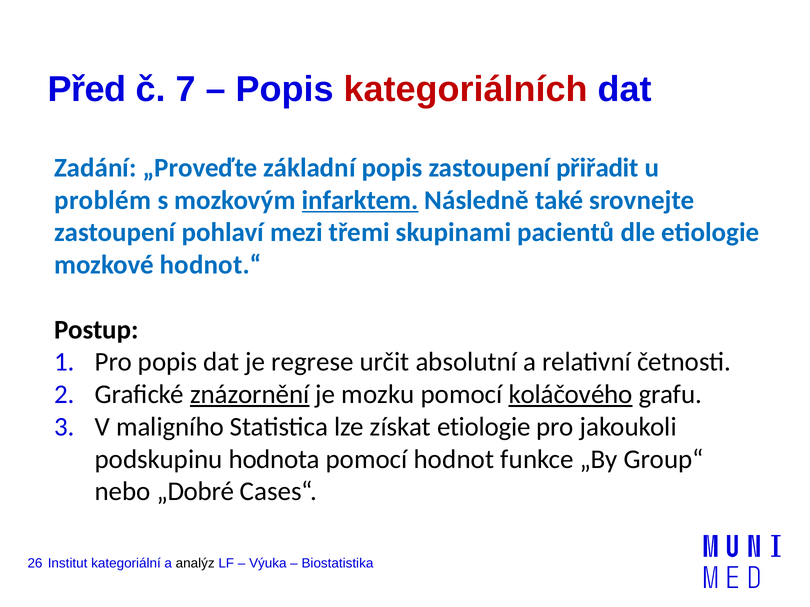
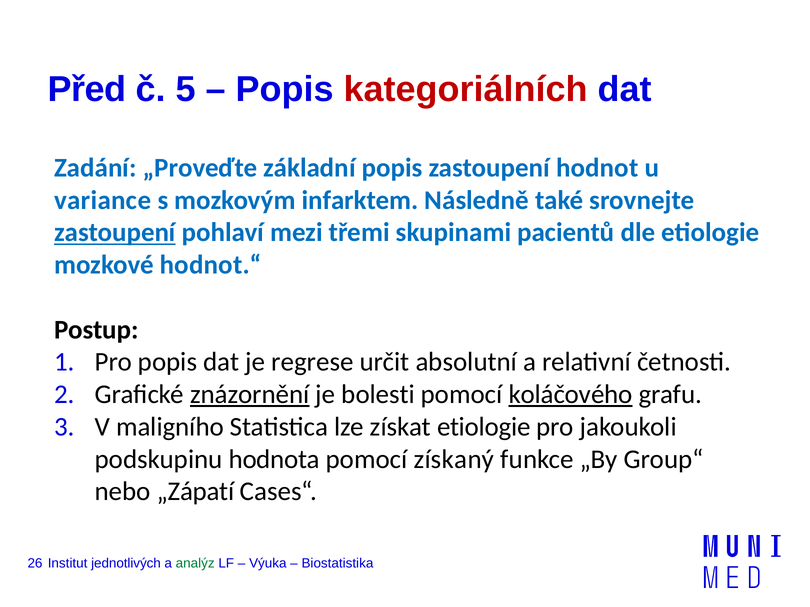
7: 7 -> 5 (186, 90)
přiřadit: přiřadit -> hodnot (597, 168)
problém: problém -> variance (103, 200)
infarktem underline: present -> none (360, 200)
zastoupení underline: none -> present (115, 233)
mozku: mozku -> bolesti (378, 395)
hodnot: hodnot -> získaný (454, 460)
„Dobré: „Dobré -> „Zápatí (195, 492)
kategoriální: kategoriální -> jednotlivých (126, 564)
analýz colour: black -> green (195, 564)
